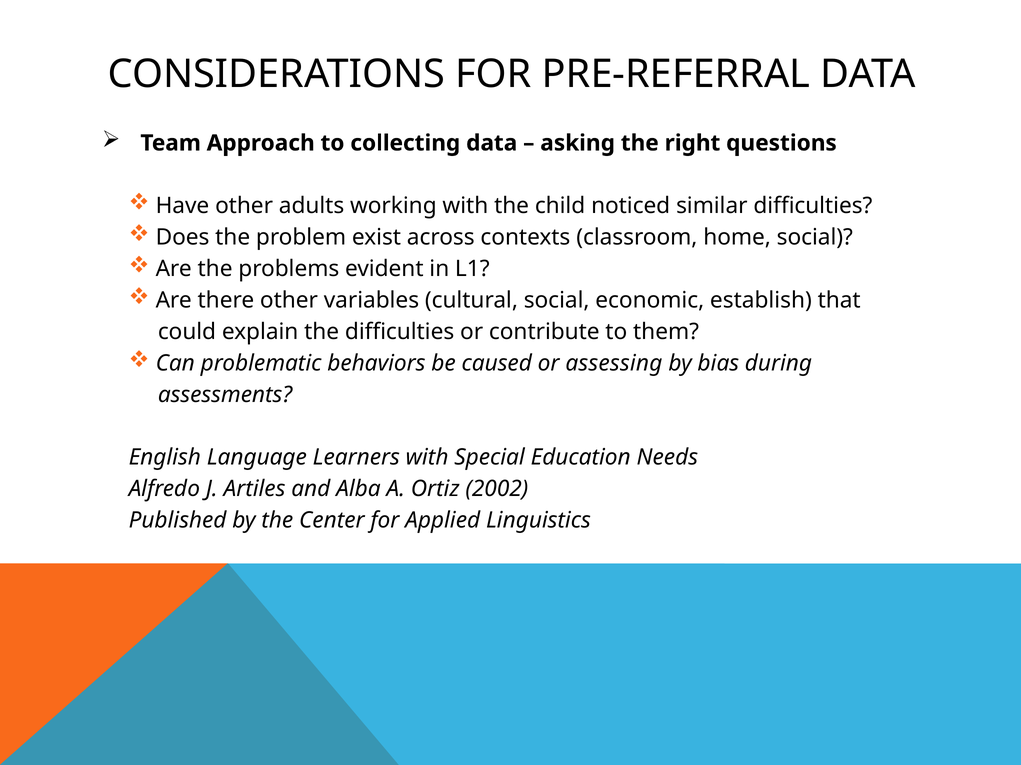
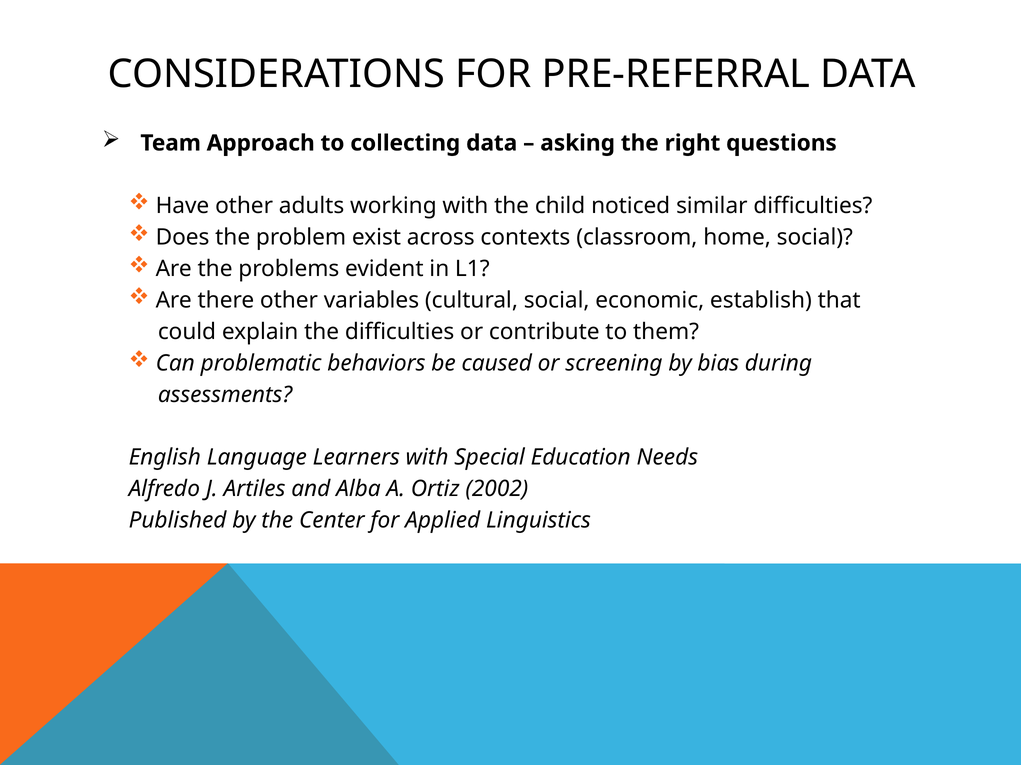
assessing: assessing -> screening (614, 363)
